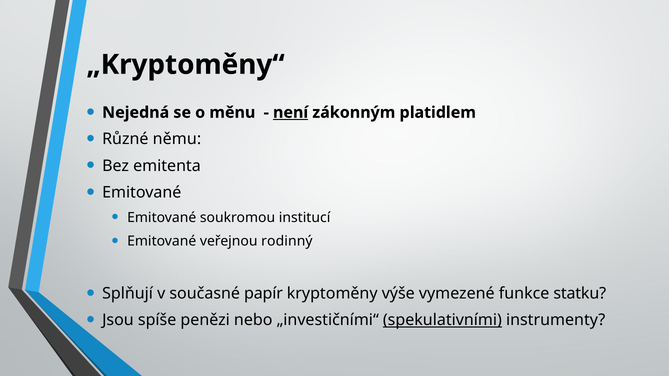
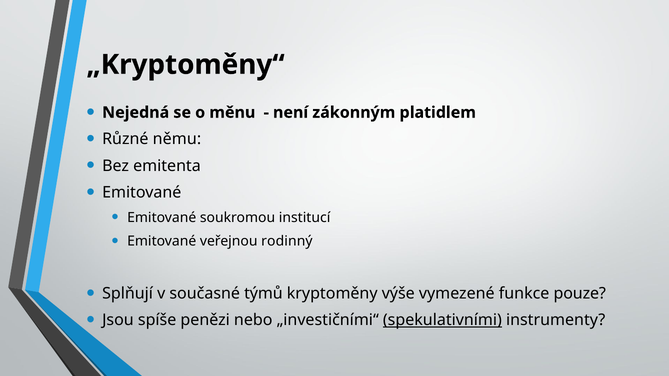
není underline: present -> none (291, 113)
papír: papír -> týmů (263, 294)
statku: statku -> pouze (580, 294)
